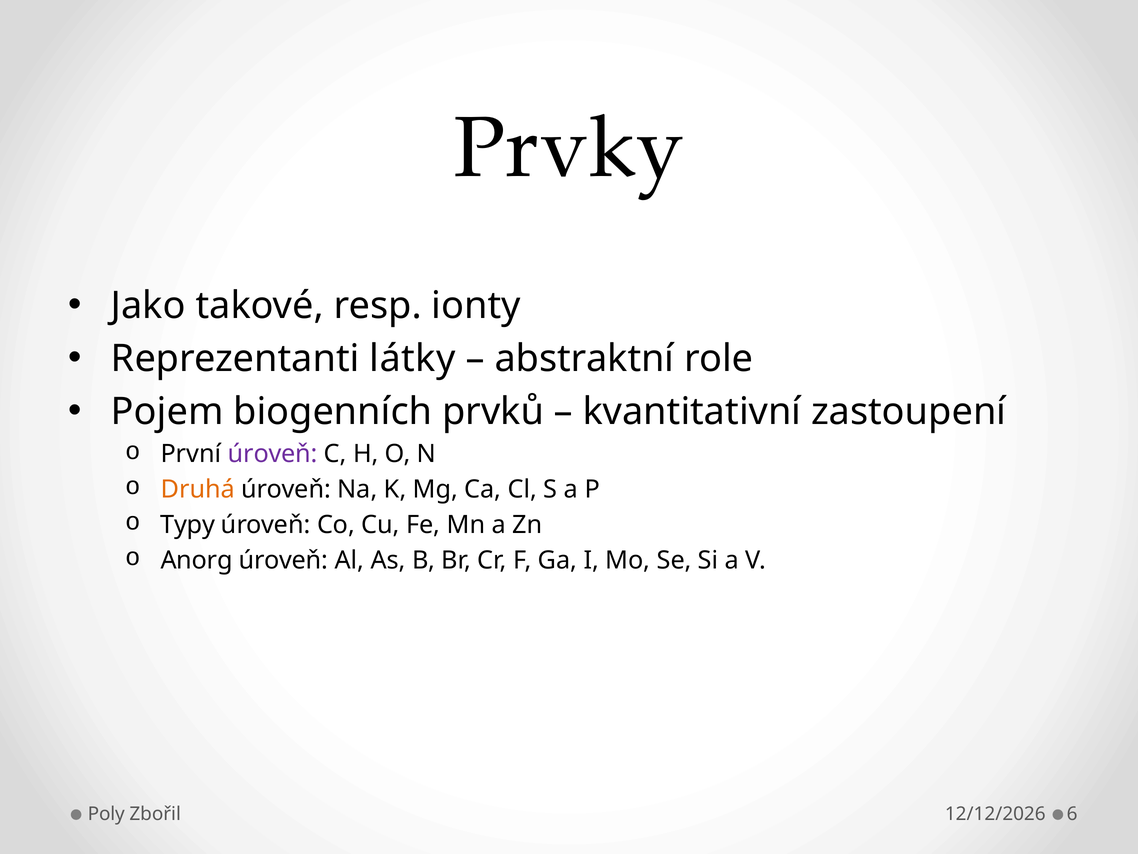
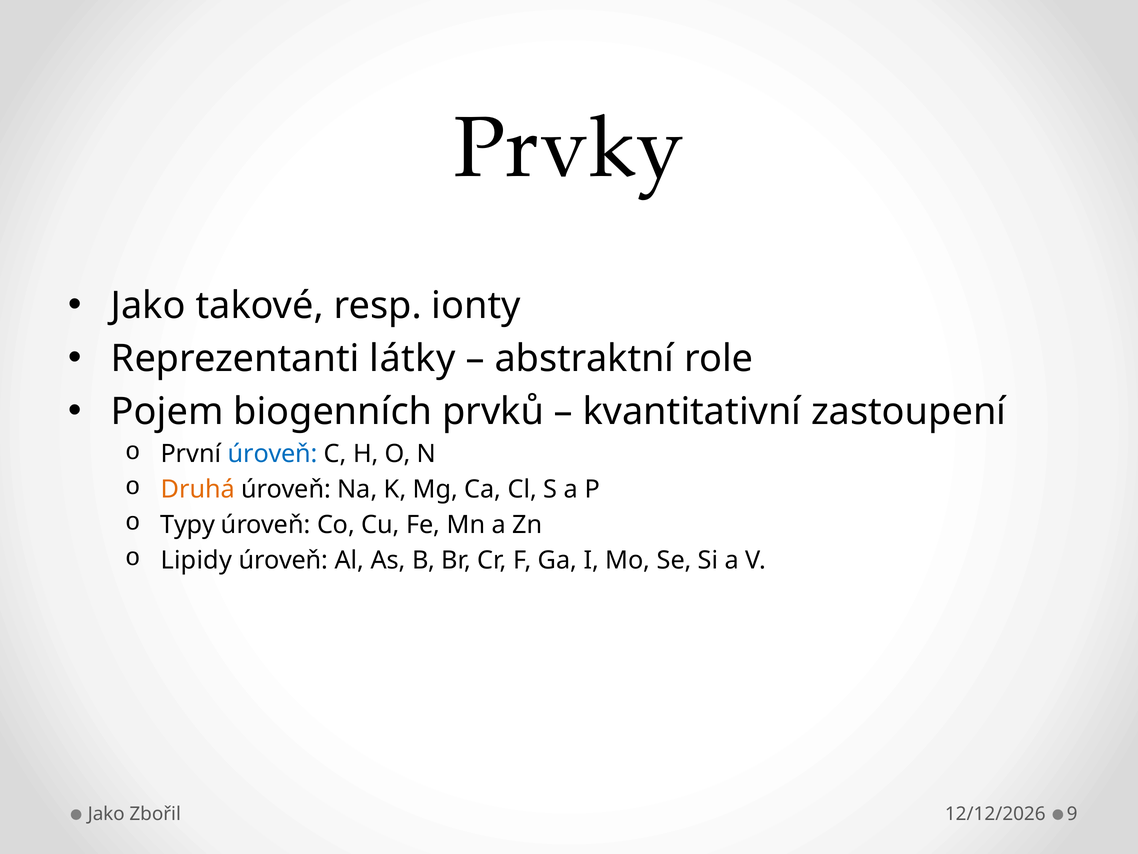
úroveň colour: purple -> blue (273, 454)
Anorg: Anorg -> Lipidy (196, 560)
Poly: Poly -> Jako (106, 814)
6: 6 -> 9 (1072, 814)
